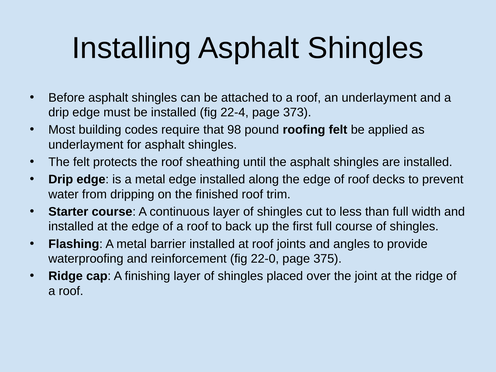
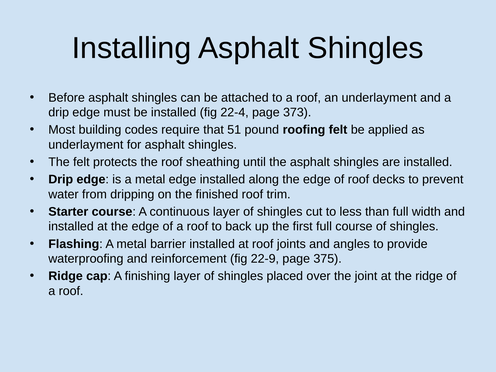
98: 98 -> 51 (234, 130)
22-0: 22-0 -> 22-9 (265, 259)
